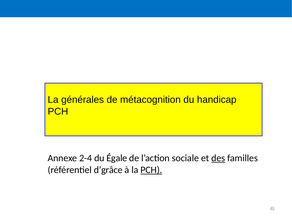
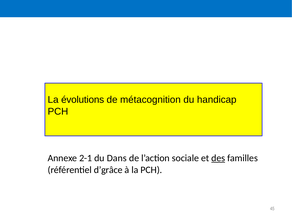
générales: générales -> évolutions (83, 100)
2-4: 2-4 -> 2-1 (86, 158)
Égale: Égale -> Dans (117, 158)
PCH underline: present -> none (151, 170)
